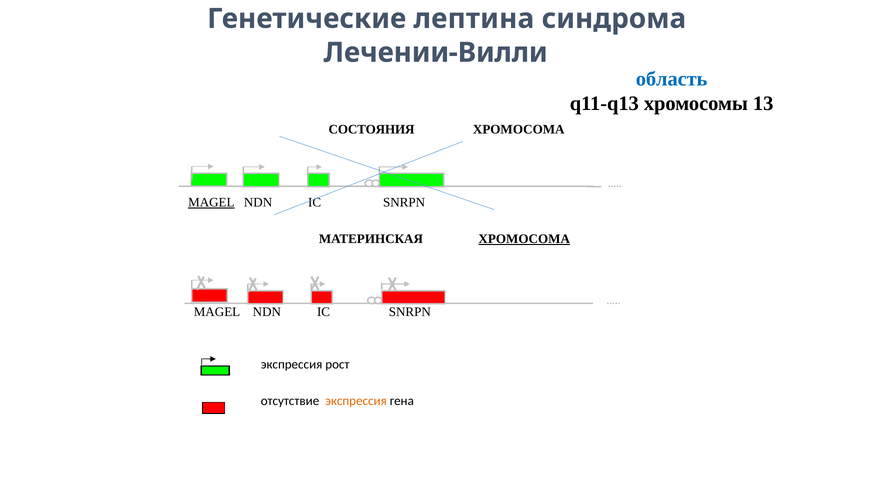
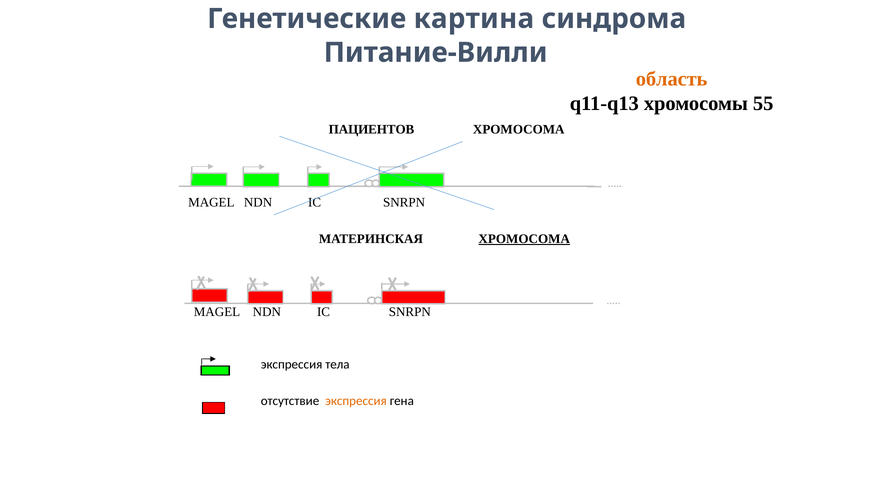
лептина: лептина -> картина (474, 19)
Лечении-Вилли: Лечении-Вилли -> Питание-Вилли (436, 53)
область colour: blue -> orange (672, 79)
13: 13 -> 55 (763, 104)
СОСТОЯНИЯ: СОСТОЯНИЯ -> ПАЦИЕНТОВ (371, 129)
MAGEL underline: present -> none (211, 202)
рост: рост -> тела (337, 364)
